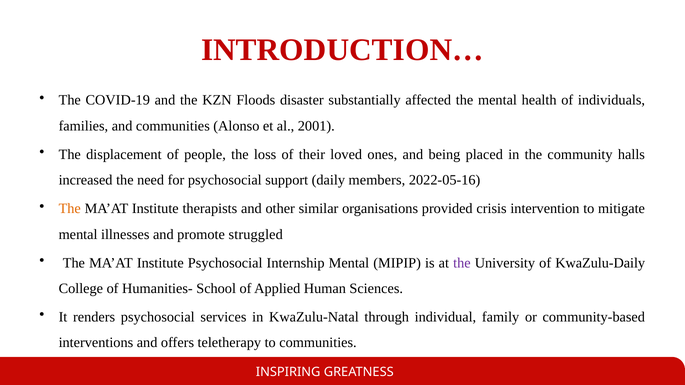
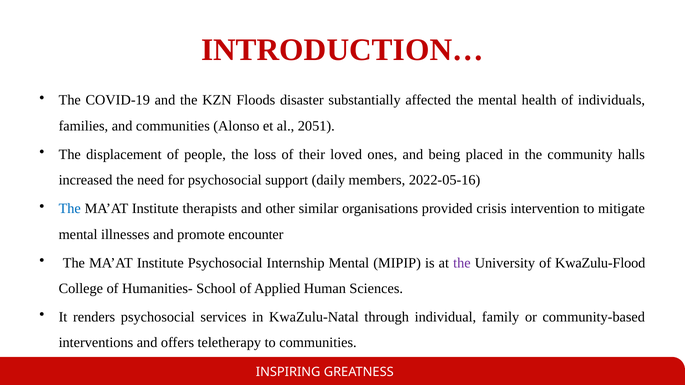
2001: 2001 -> 2051 (316, 126)
The colour: orange -> blue (70, 209)
struggled: struggled -> encounter (256, 234)
KwaZulu-Daily: KwaZulu-Daily -> KwaZulu-Flood (600, 263)
